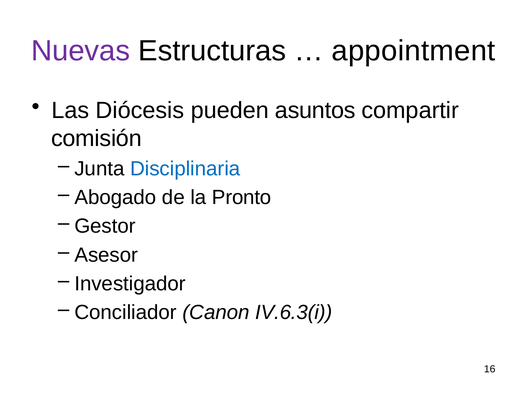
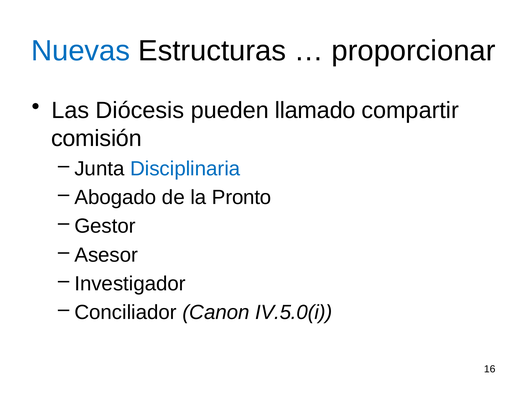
Nuevas colour: purple -> blue (81, 51)
appointment: appointment -> proporcionar (414, 51)
asuntos: asuntos -> llamado (315, 111)
IV.6.3(i: IV.6.3(i -> IV.5.0(i (294, 313)
